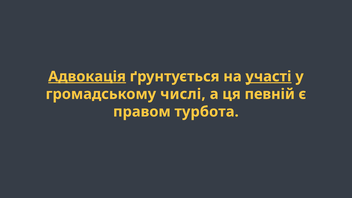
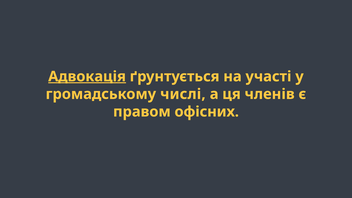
участі underline: present -> none (268, 77)
певній: певній -> членів (270, 94)
турбота: турбота -> офісних (207, 112)
